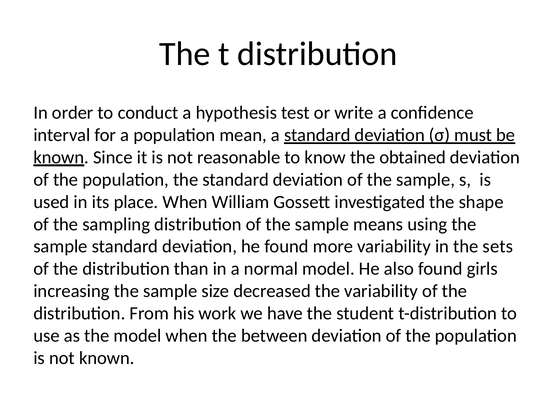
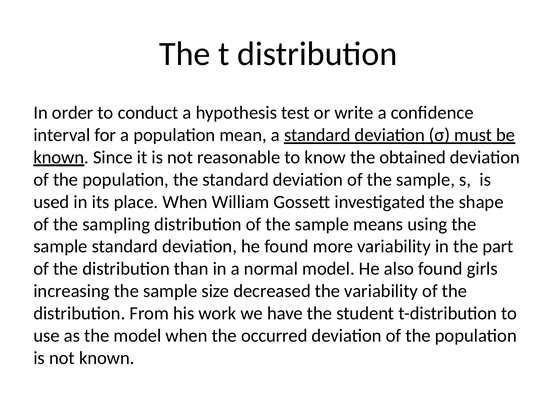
sets: sets -> part (498, 246)
between: between -> occurred (274, 336)
